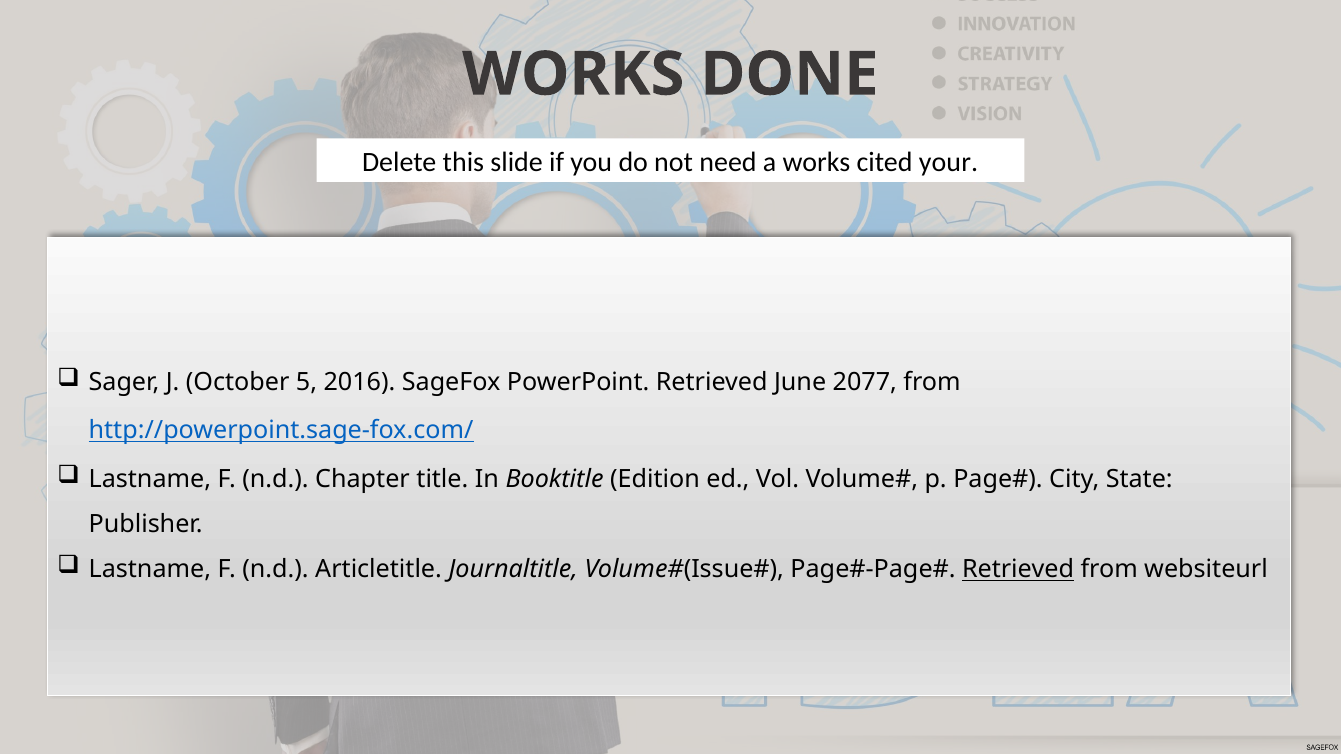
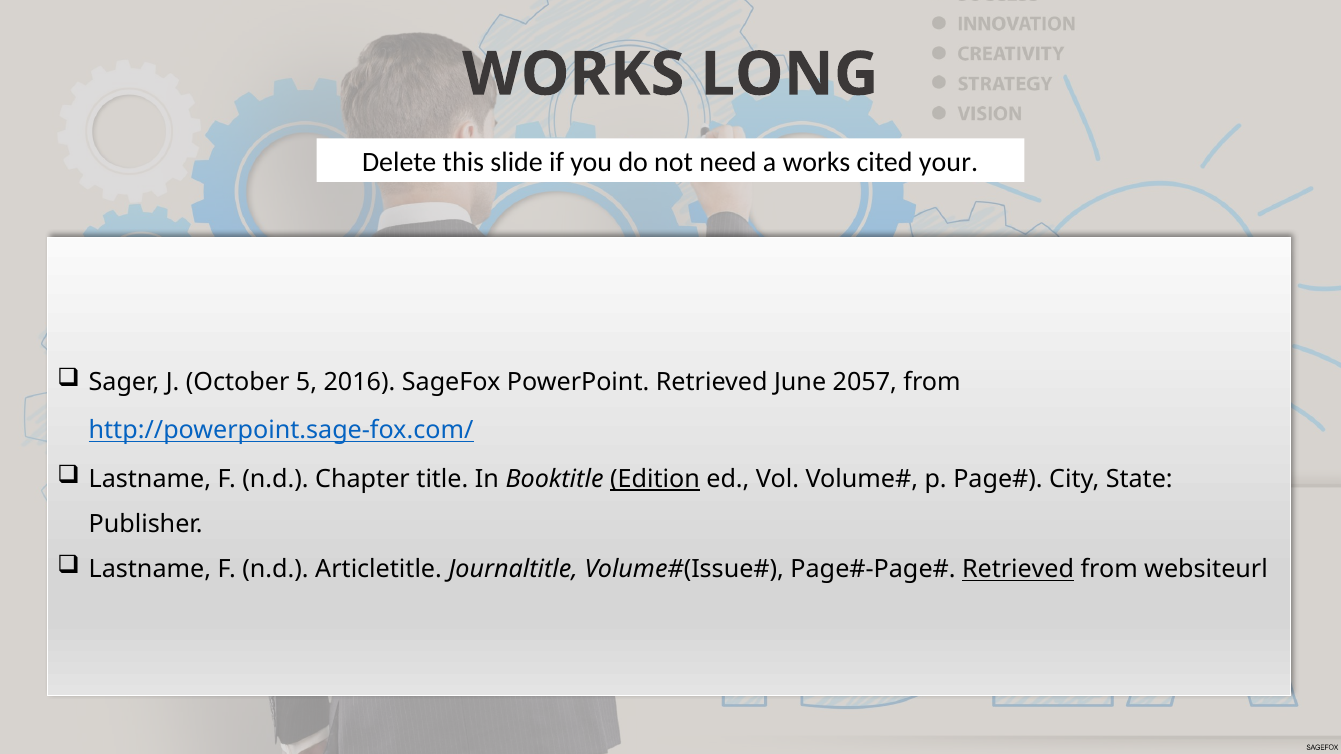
DONE: DONE -> LONG (789, 74)
2077: 2077 -> 2057 (865, 383)
Edition underline: none -> present (655, 479)
